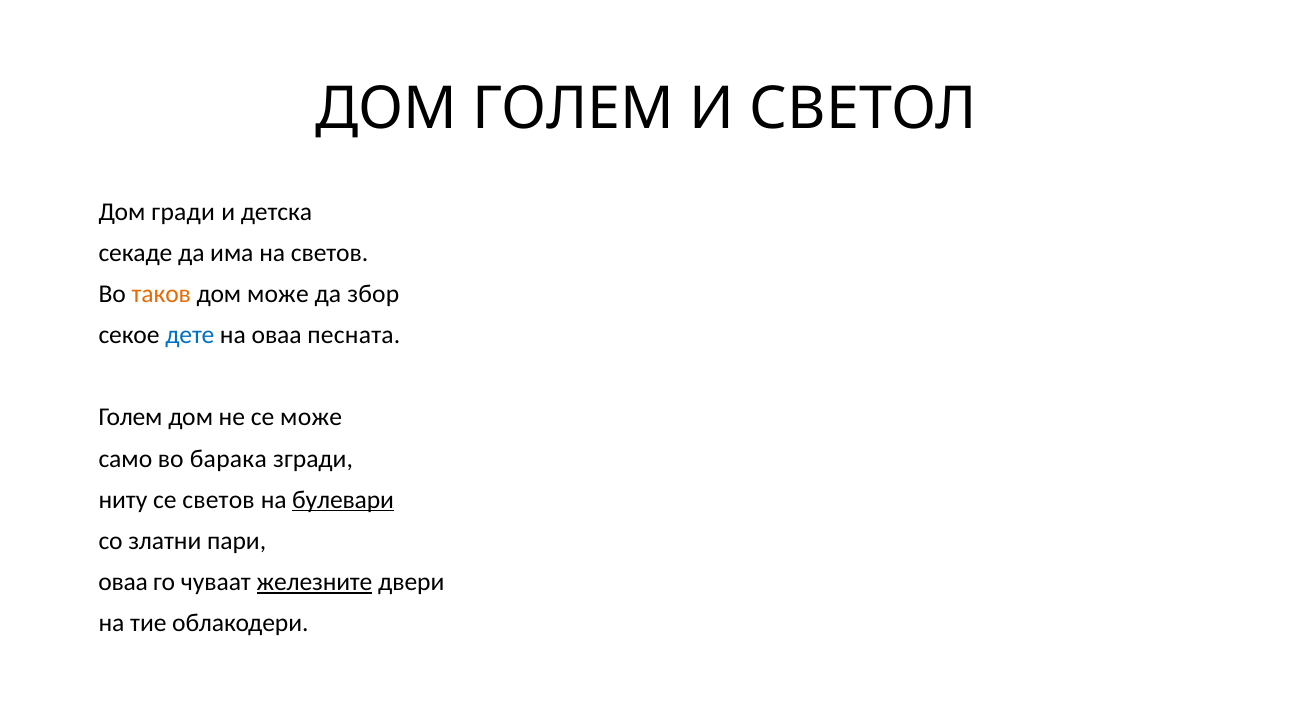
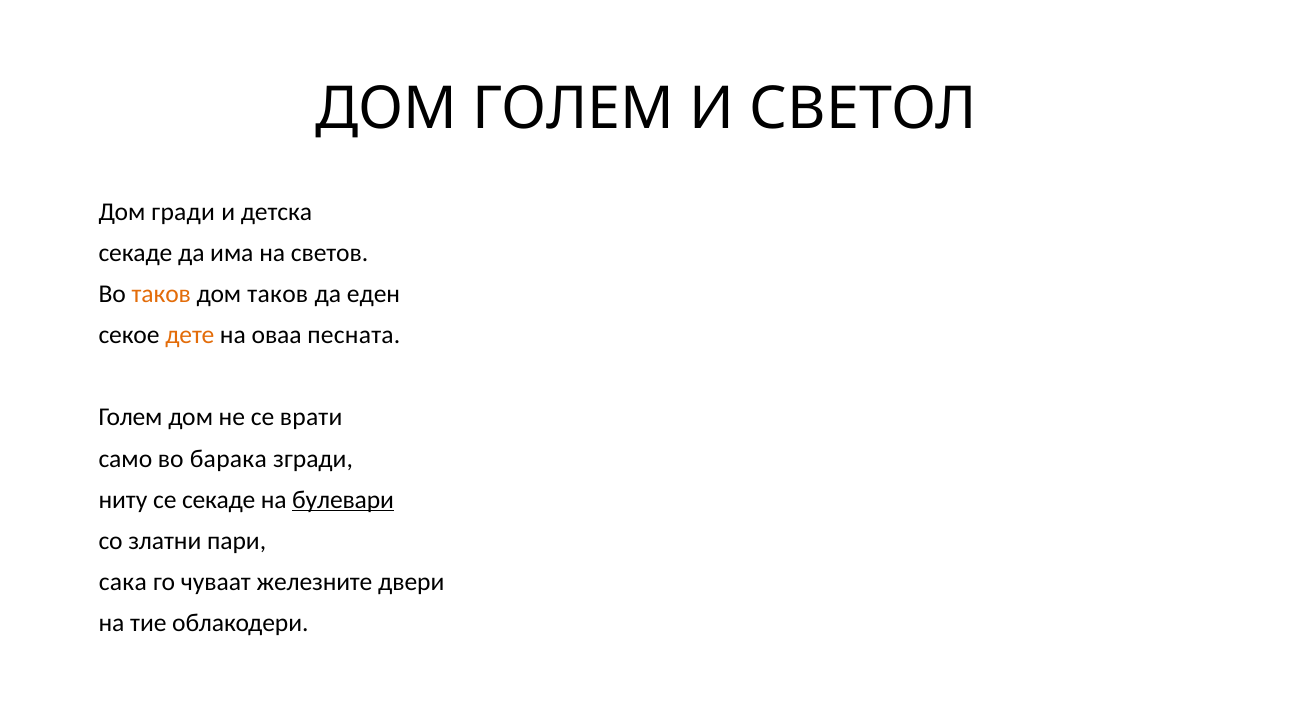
дом може: може -> таков (278, 294)
збор: збор -> еден (373, 294)
дете colour: blue -> orange (190, 335)
се може: може -> врати (311, 418)
се светов: светов -> секаде (219, 500)
оваа: оваа -> сака (123, 582)
железните underline: present -> none (315, 582)
